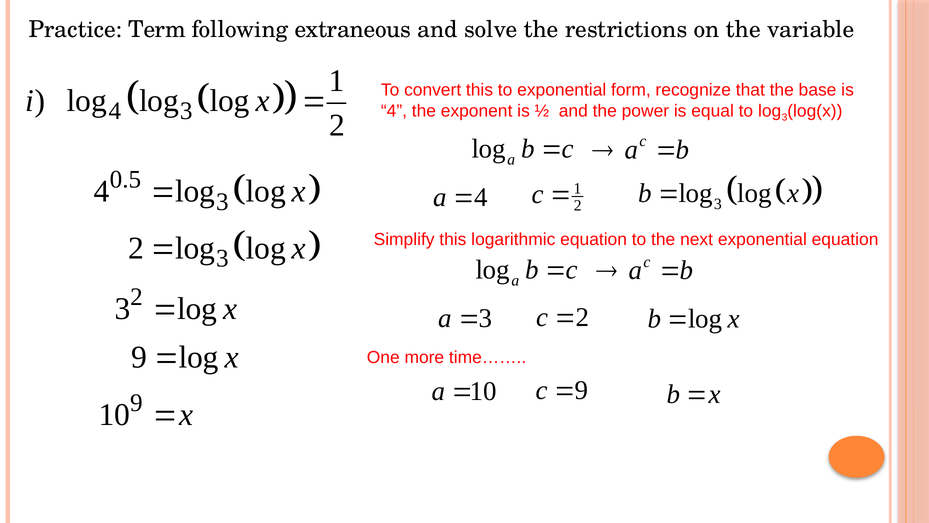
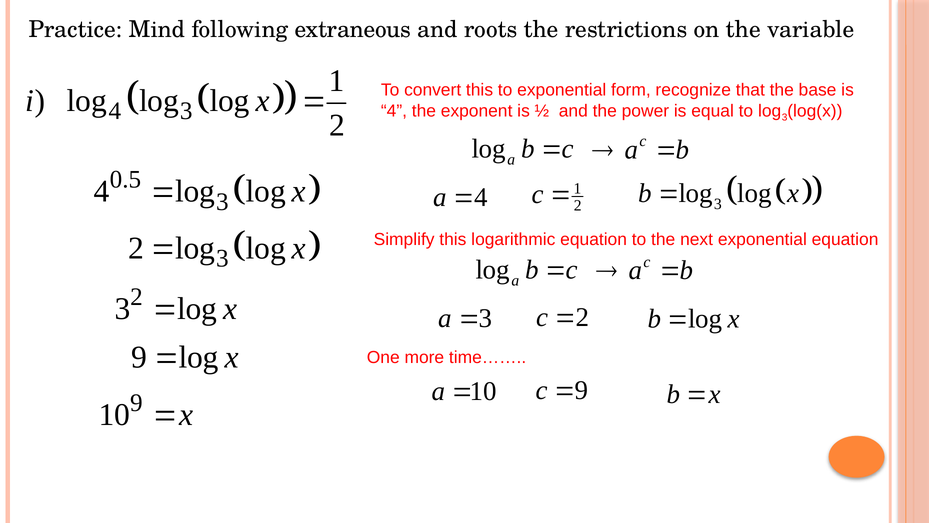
Term: Term -> Mind (157, 30)
solve: solve -> roots (491, 30)
